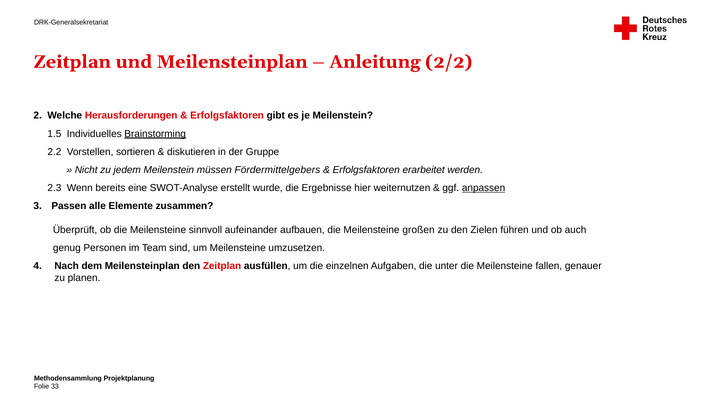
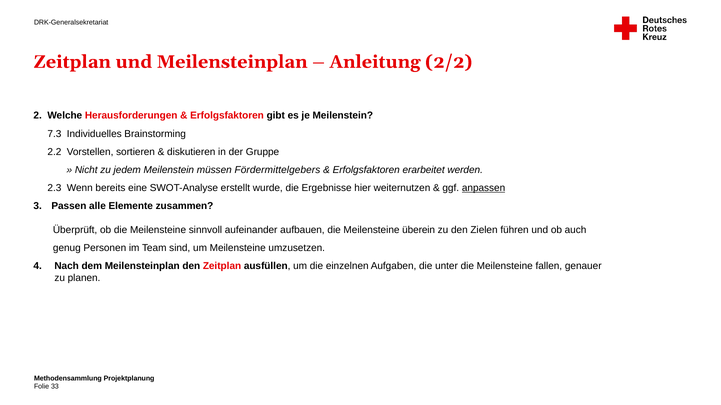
1.5: 1.5 -> 7.3 (54, 134)
Brainstorming underline: present -> none (155, 134)
großen: großen -> überein (419, 230)
